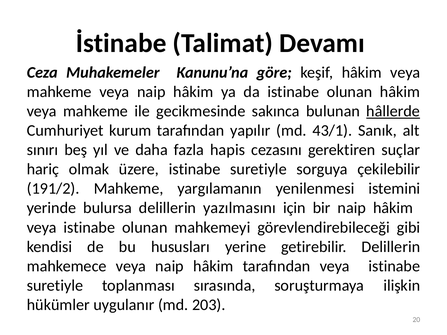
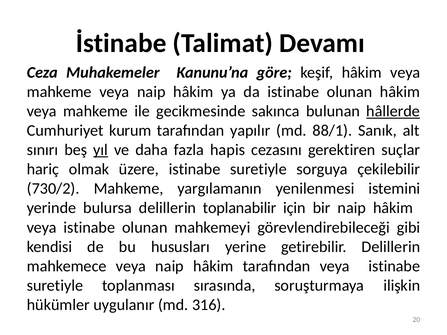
43/1: 43/1 -> 88/1 (332, 131)
yıl underline: none -> present (101, 150)
191/2: 191/2 -> 730/2 (53, 189)
yazılmasını: yazılmasını -> toplanabilir (240, 208)
203: 203 -> 316 (209, 305)
